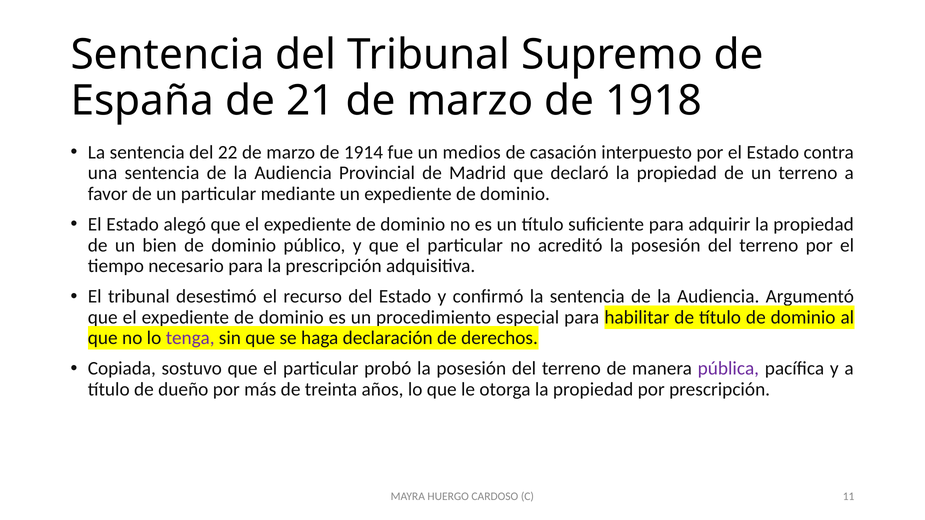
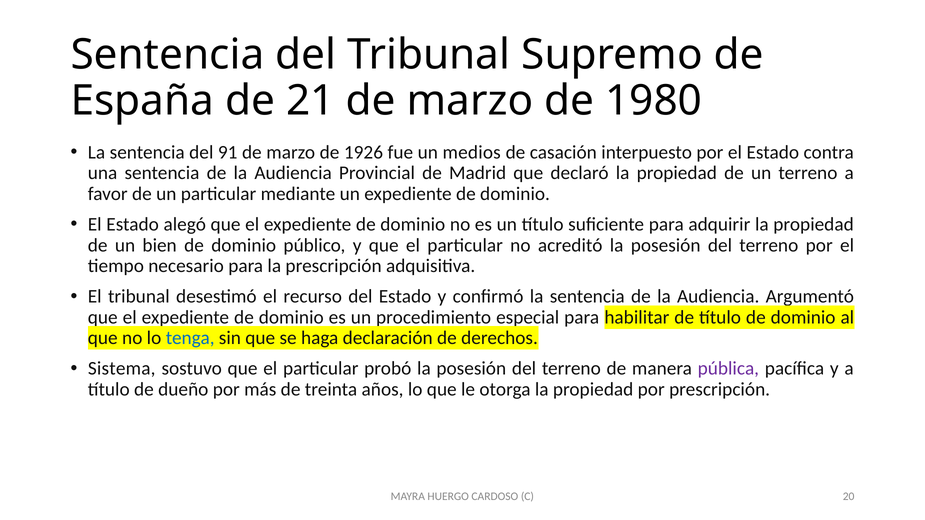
1918: 1918 -> 1980 (654, 101)
22: 22 -> 91 (228, 152)
1914: 1914 -> 1926 (363, 152)
tenga colour: purple -> blue (190, 338)
Copiada: Copiada -> Sistema (122, 369)
11: 11 -> 20 (849, 497)
